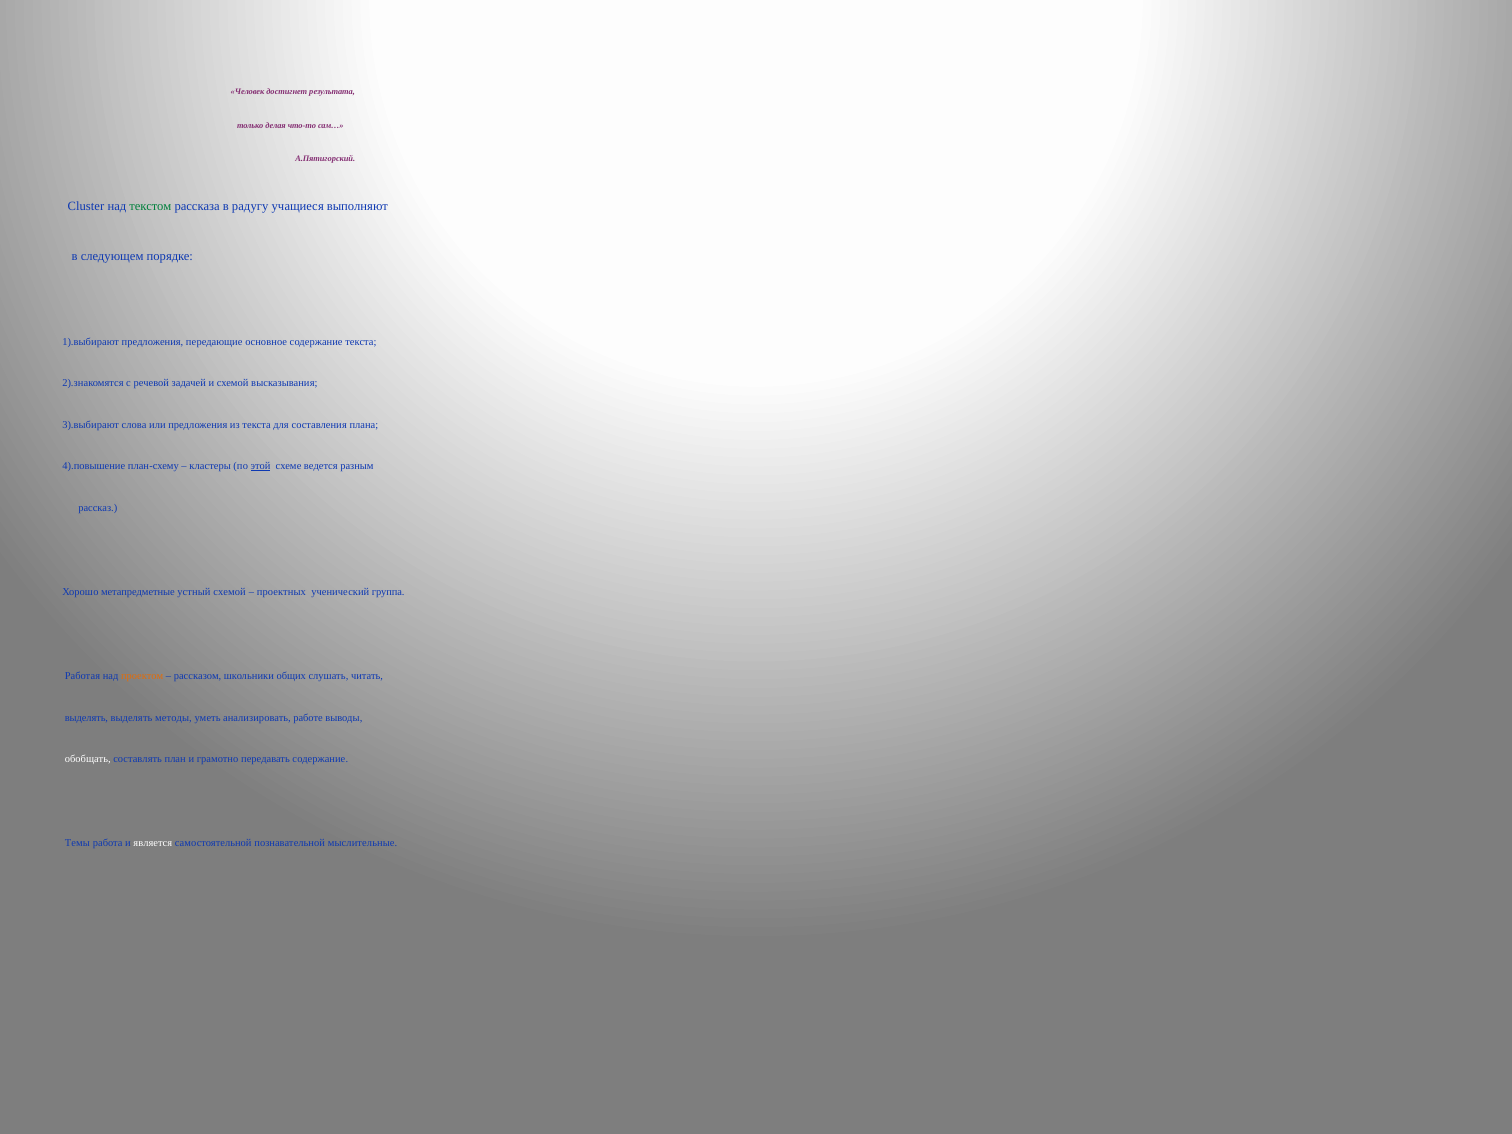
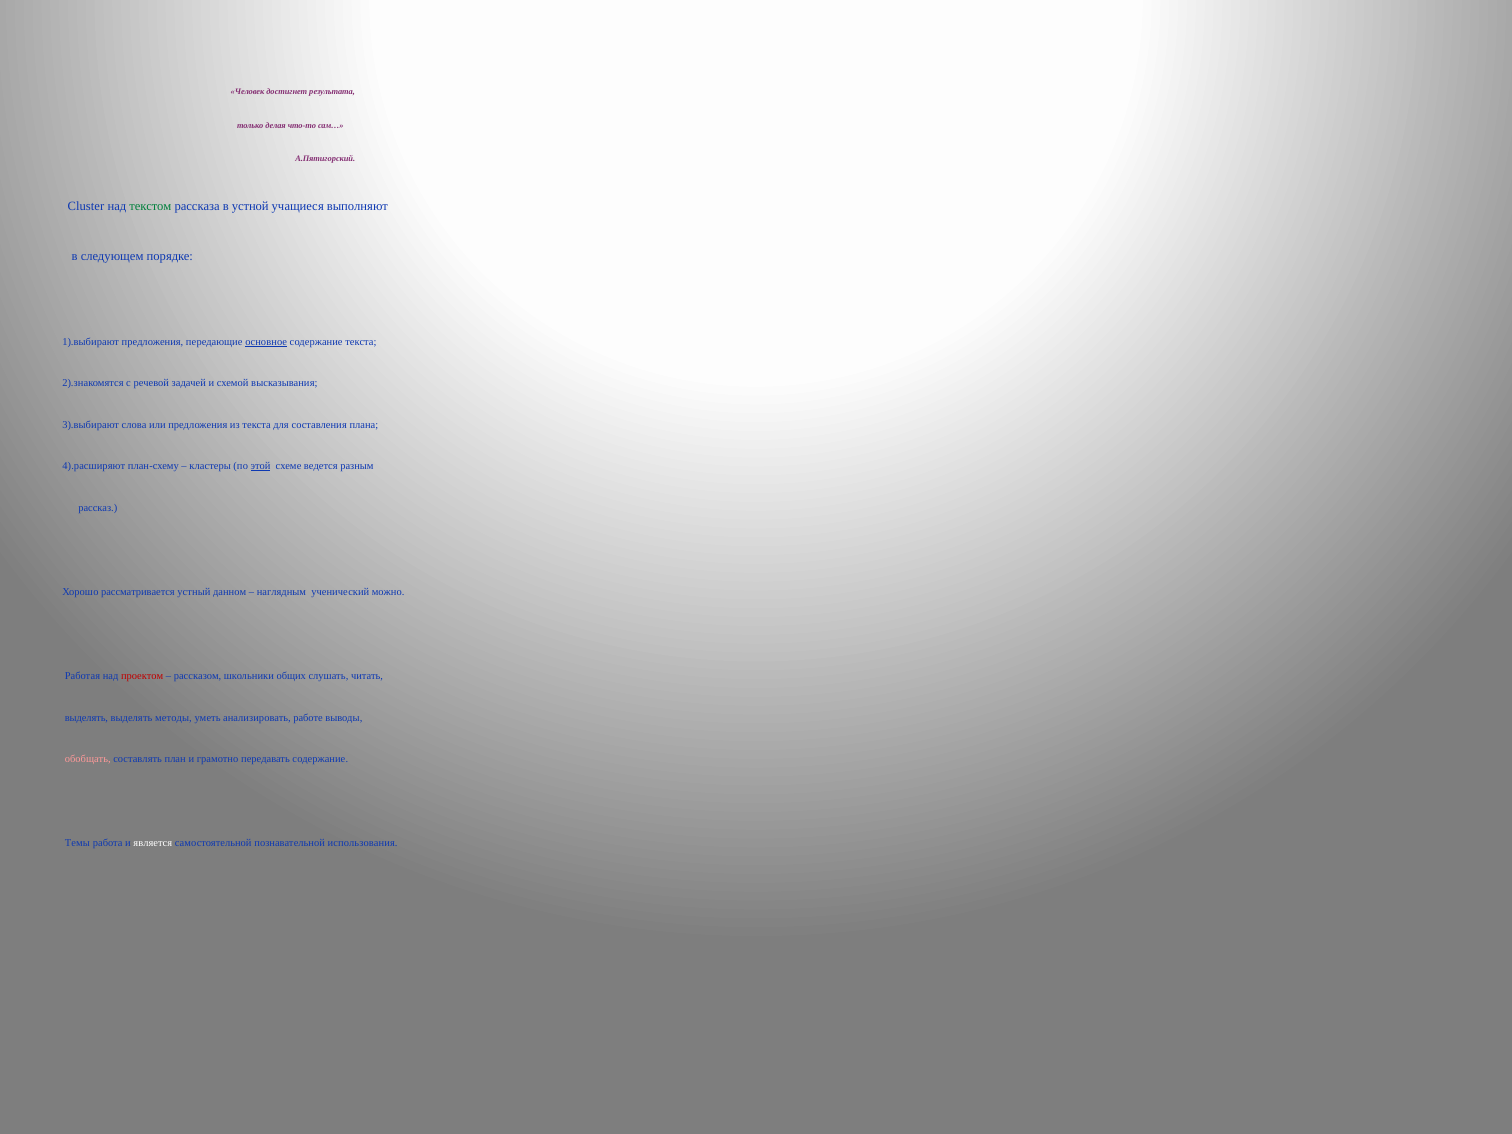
радугу: радугу -> устной (250, 207)
основное underline: none -> present (266, 342)
4).повышение: 4).повышение -> 4).расширяют (94, 466)
метапредметные: метапредметные -> рассматривается (138, 592)
устный схемой: схемой -> данном (230, 592)
проектных: проектных -> наглядным (281, 592)
группа: группа -> можно (388, 592)
проектом colour: orange -> red (142, 676)
обобщать colour: white -> pink (88, 759)
мыслительные: мыслительные -> использования (363, 843)
